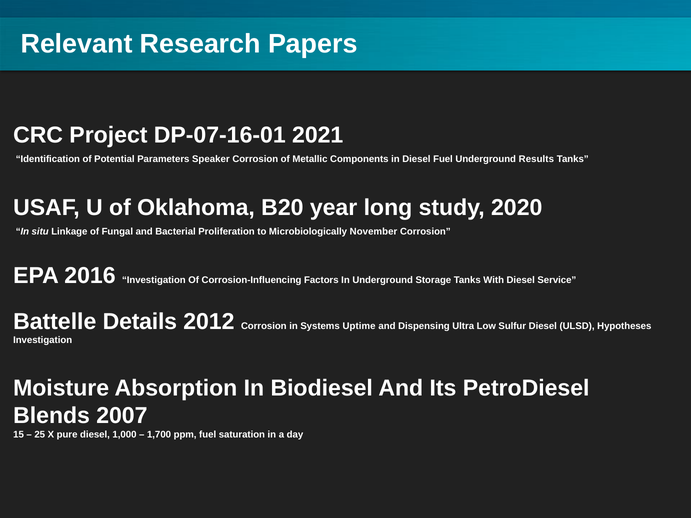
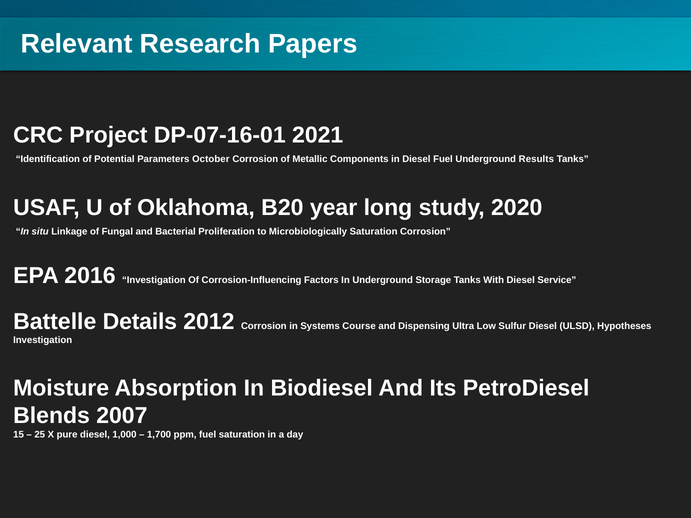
Speaker: Speaker -> October (211, 159)
Microbiologically November: November -> Saturation (374, 232)
Uptime: Uptime -> Course (359, 326)
